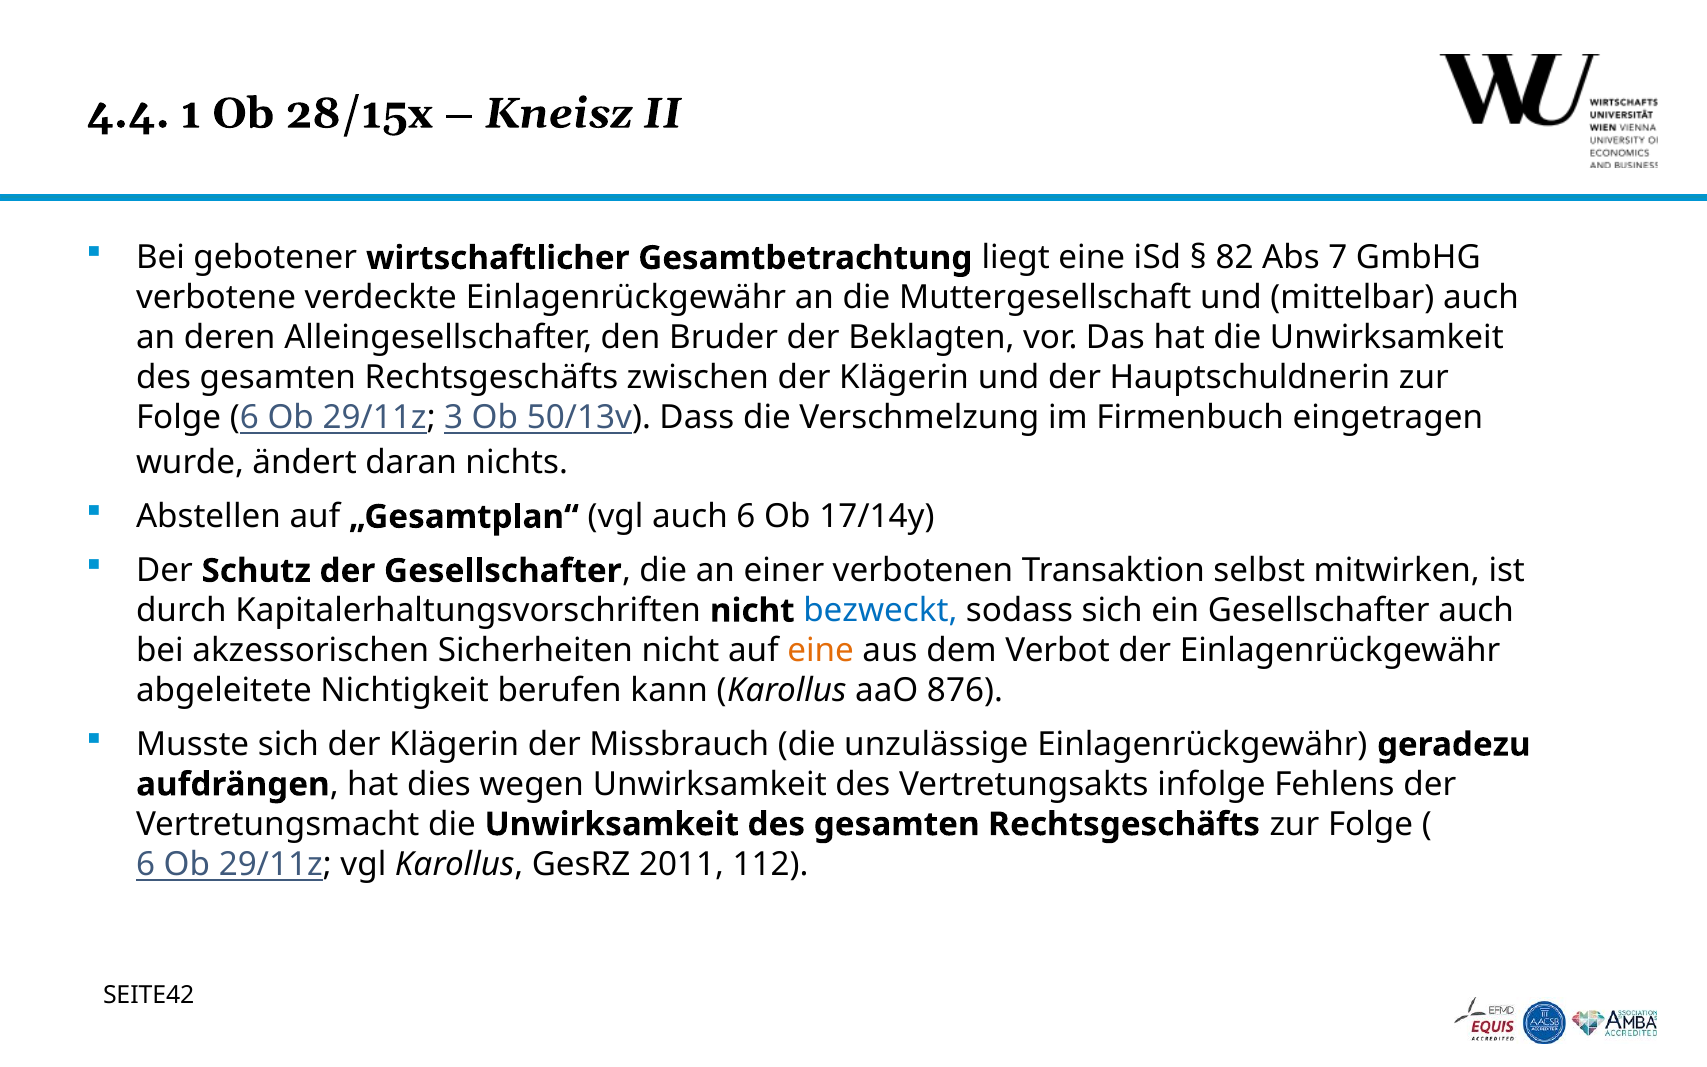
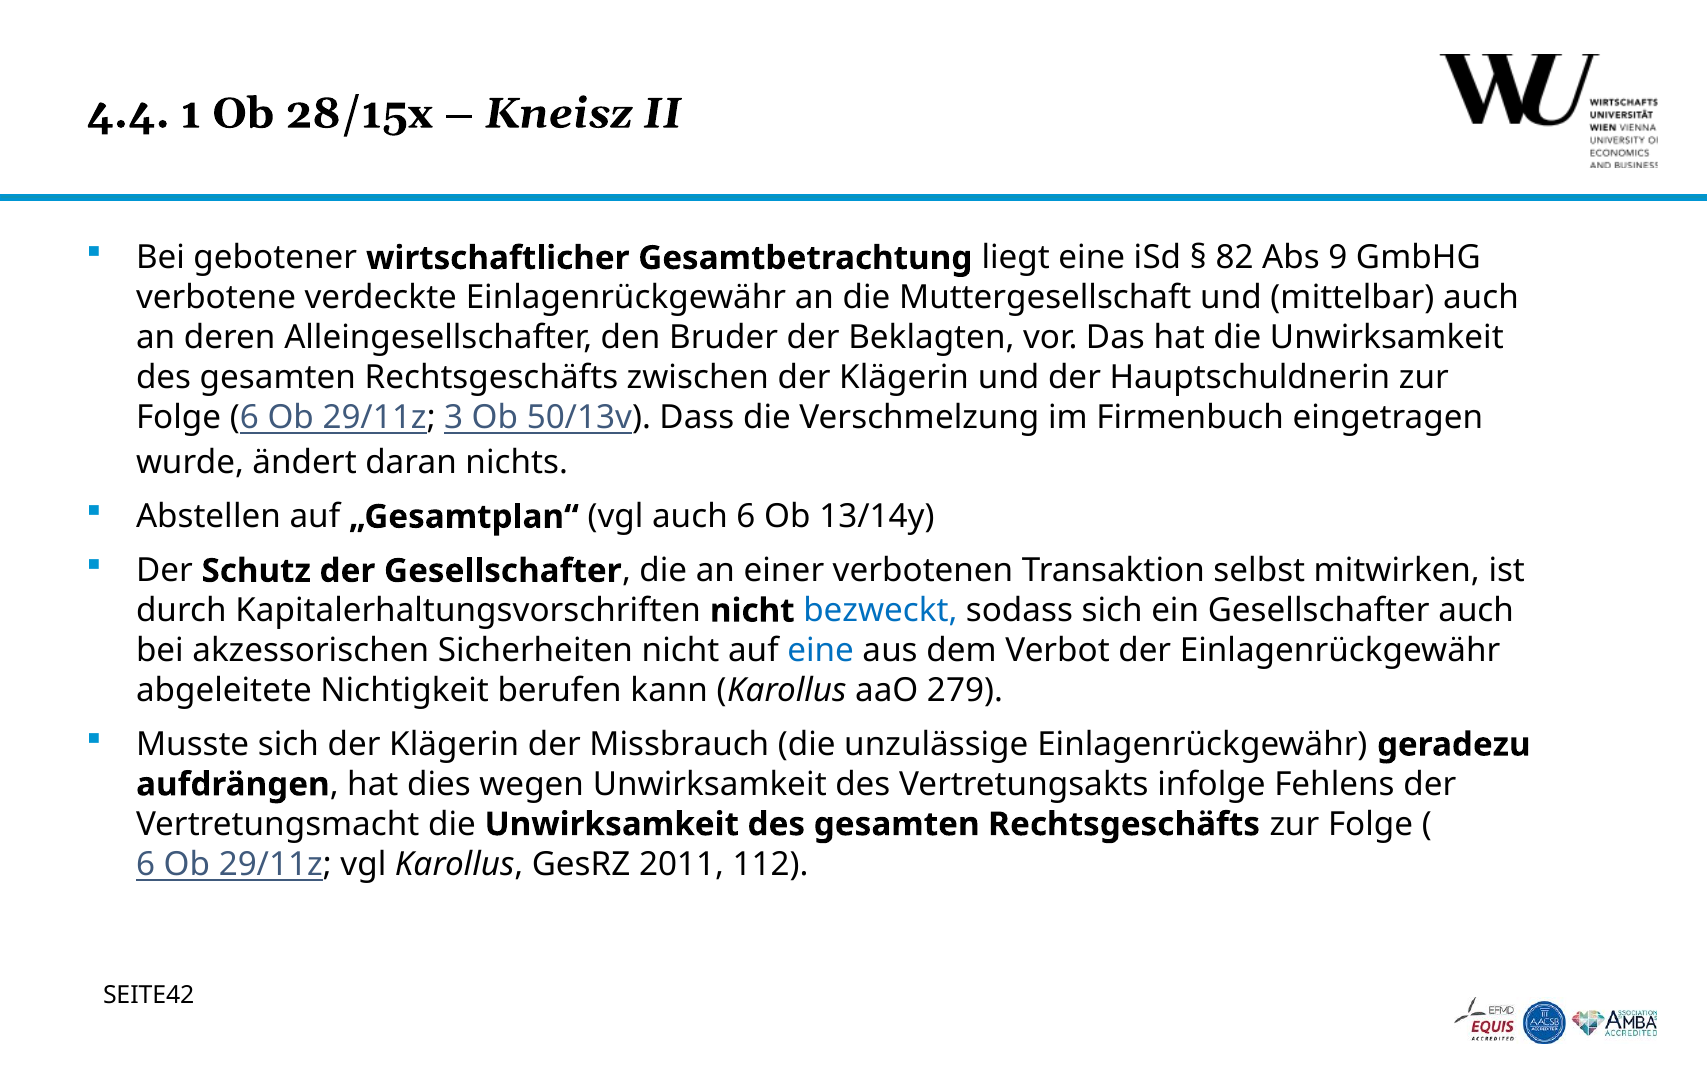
7: 7 -> 9 (1338, 258)
17/14y: 17/14y -> 13/14y (877, 517)
eine colour: orange -> blue (821, 651)
876: 876 -> 279 (965, 690)
